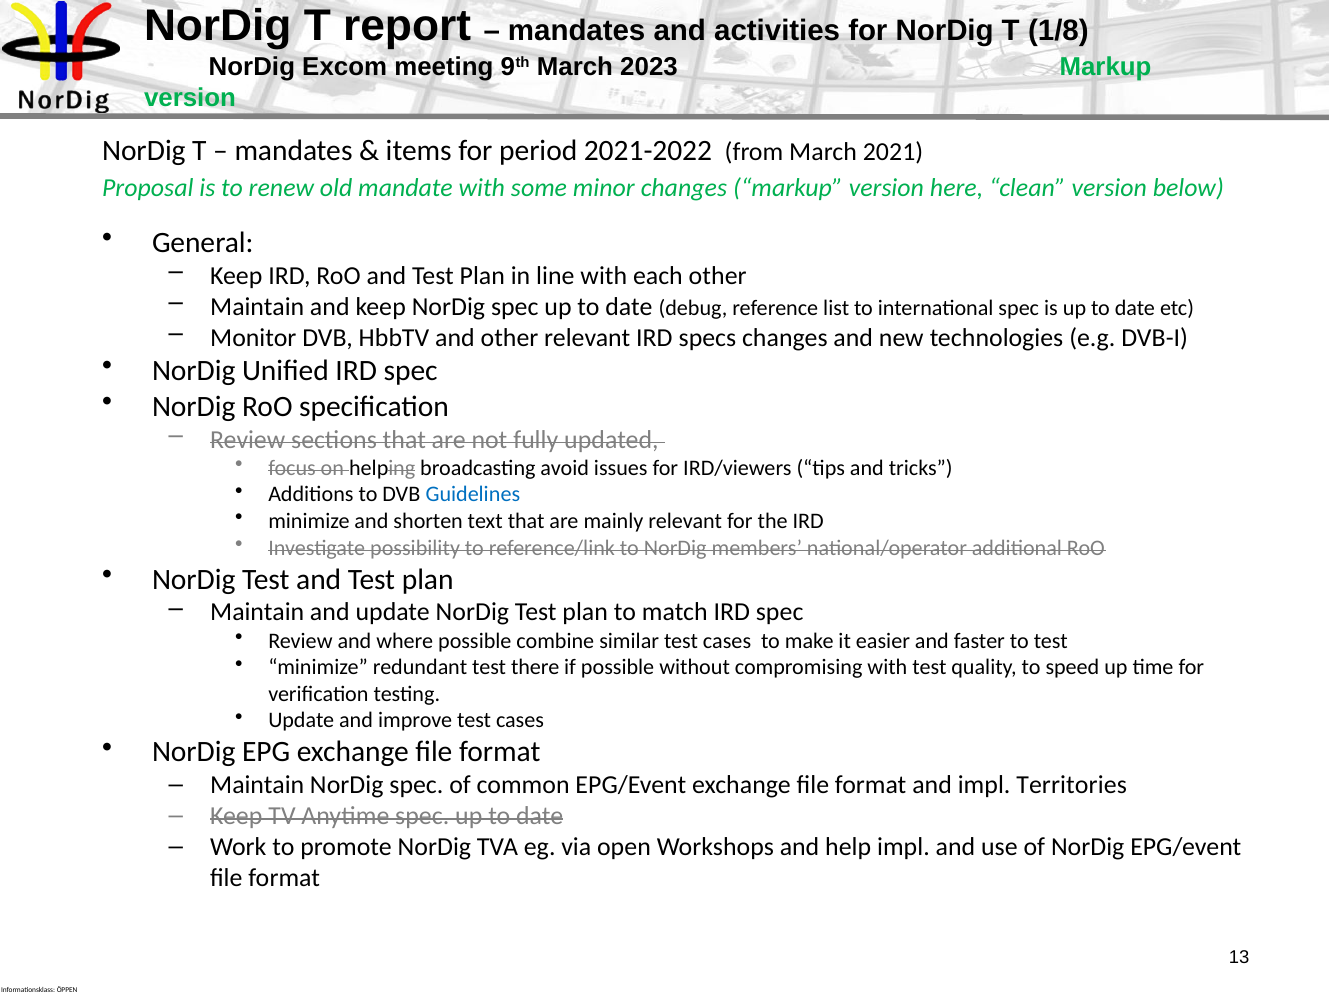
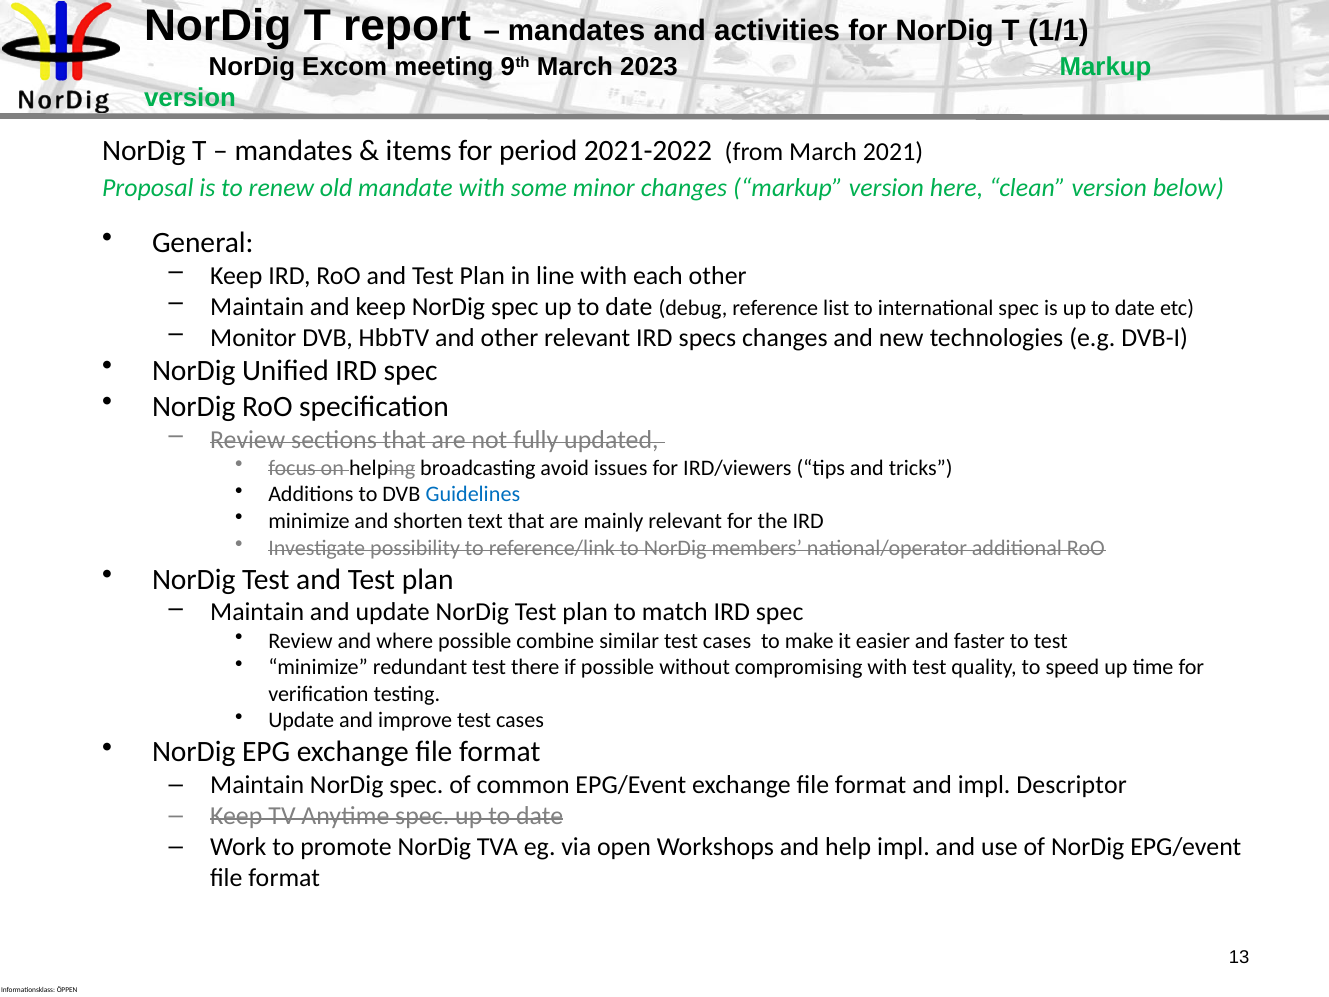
1/8: 1/8 -> 1/1 (1058, 31)
Territories: Territories -> Descriptor (1072, 785)
